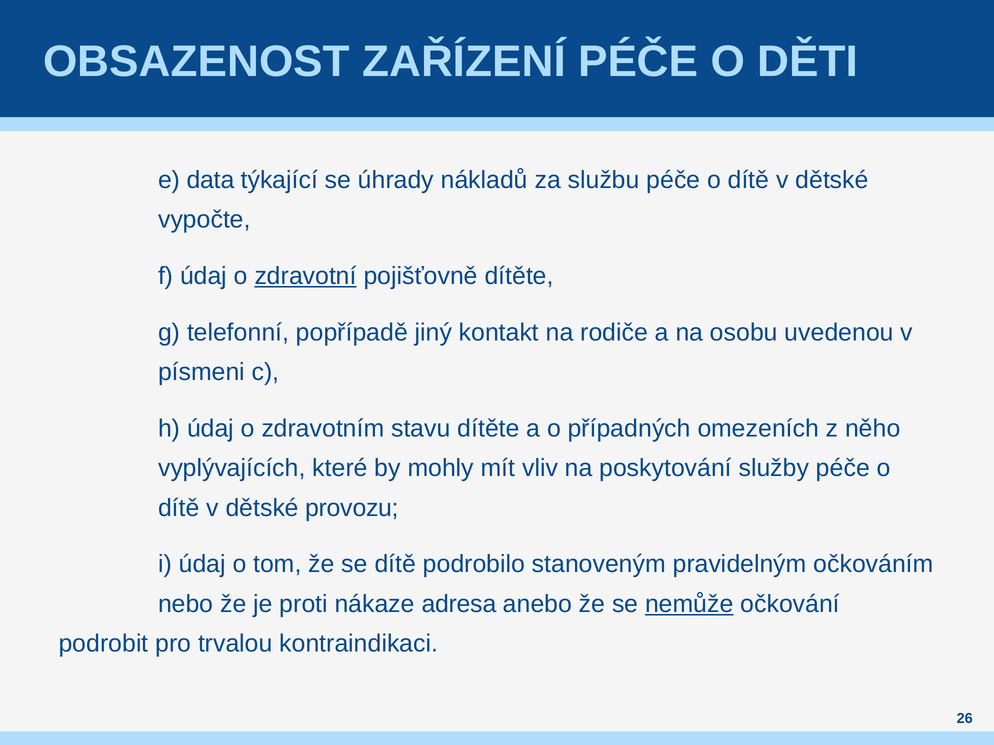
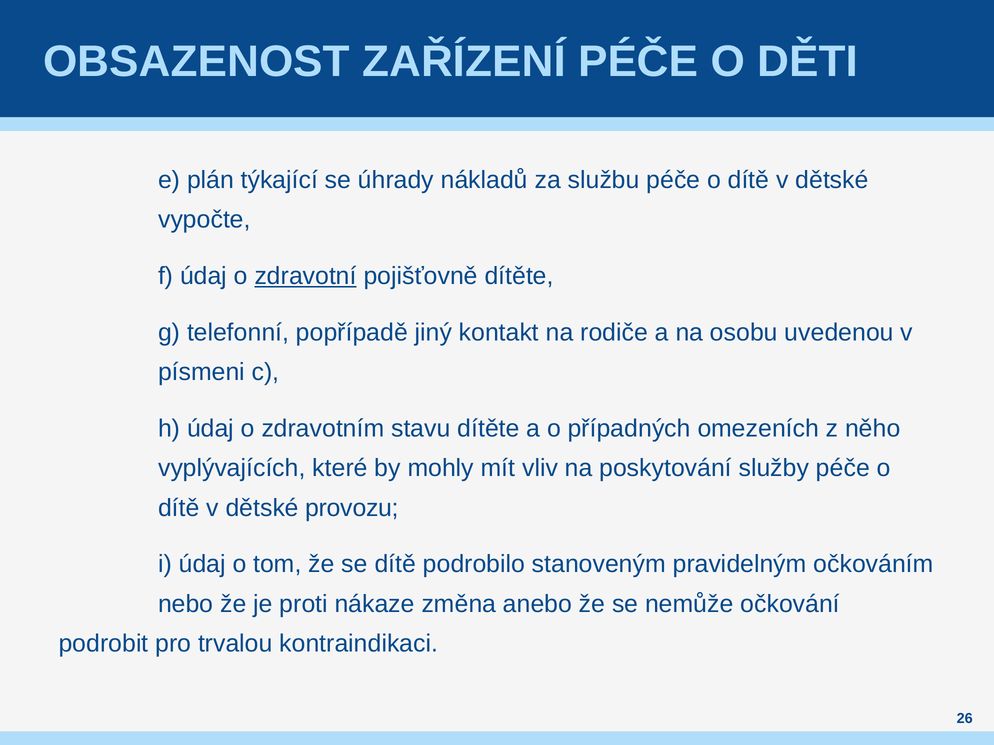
data: data -> plán (211, 180)
adresa: adresa -> změna (459, 604)
nemůže underline: present -> none (689, 604)
